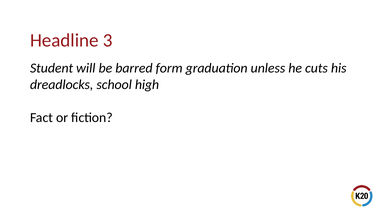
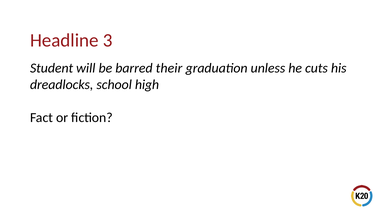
form: form -> their (169, 68)
